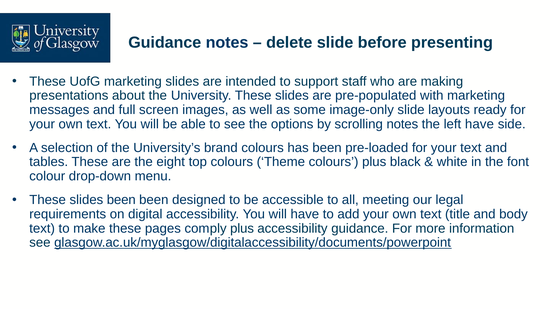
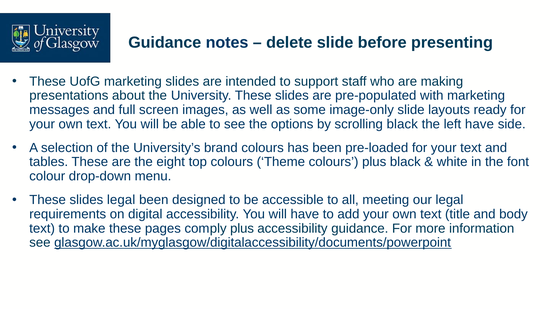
scrolling notes: notes -> black (402, 124)
slides been: been -> legal (121, 200)
